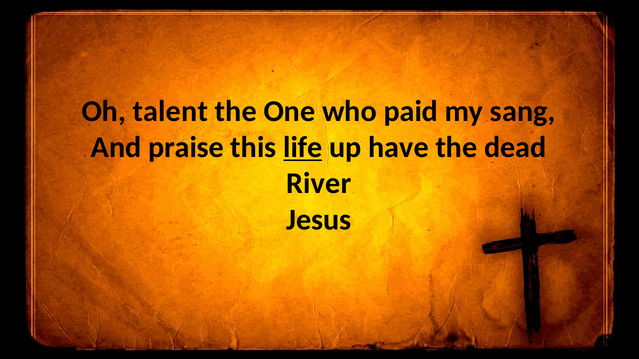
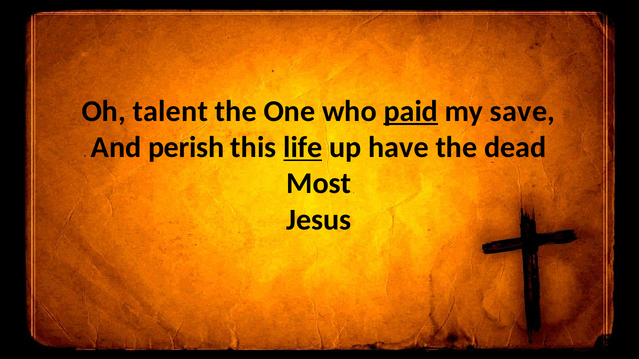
paid underline: none -> present (411, 111)
sang: sang -> save (523, 111)
praise: praise -> perish (186, 147)
River: River -> Most (319, 184)
